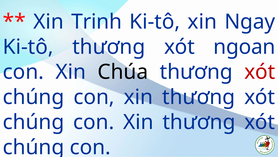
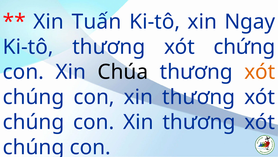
Trinh: Trinh -> Tuấn (96, 22)
ngoan: ngoan -> chứng (244, 47)
xót colour: red -> orange (260, 72)
